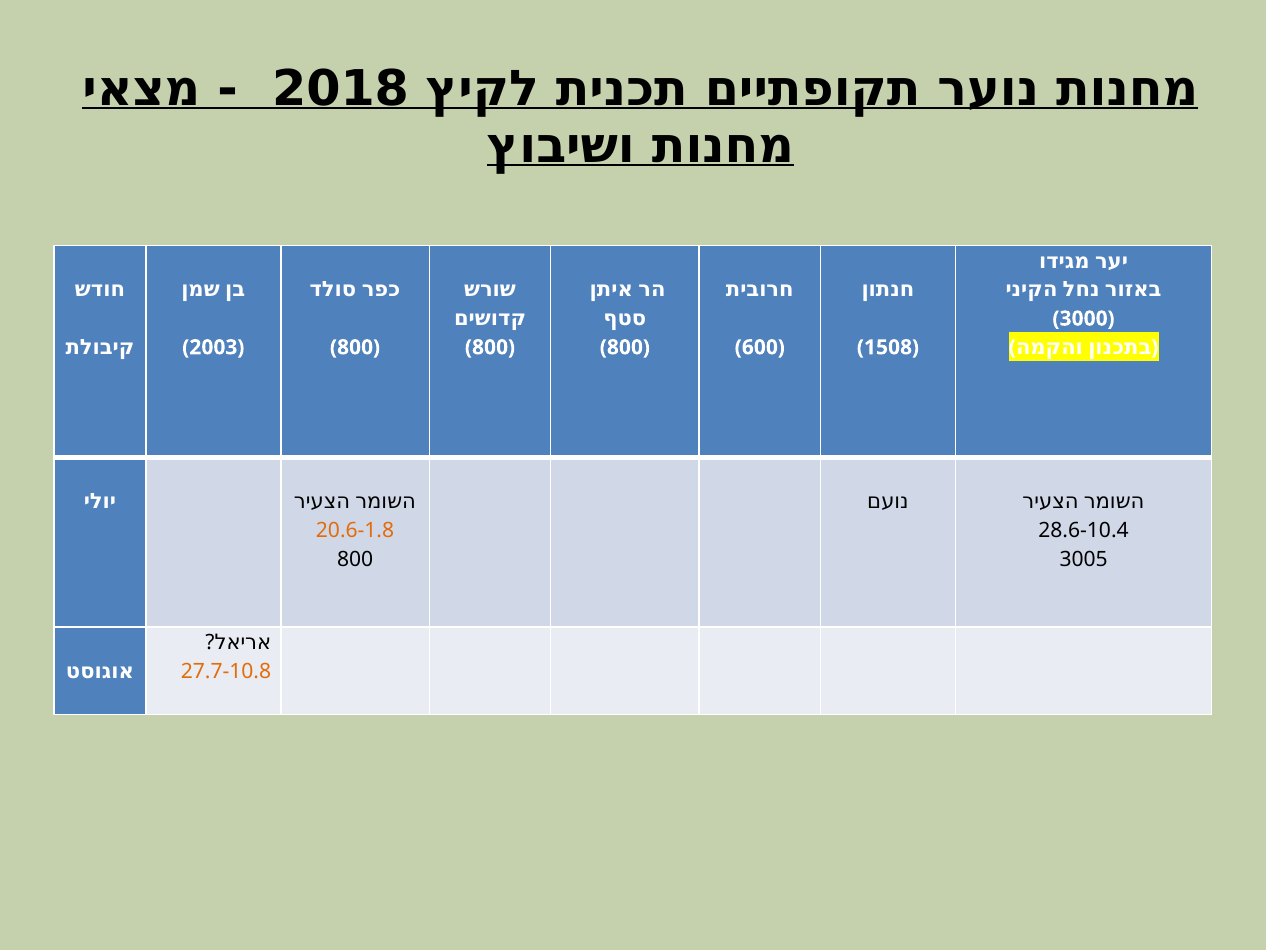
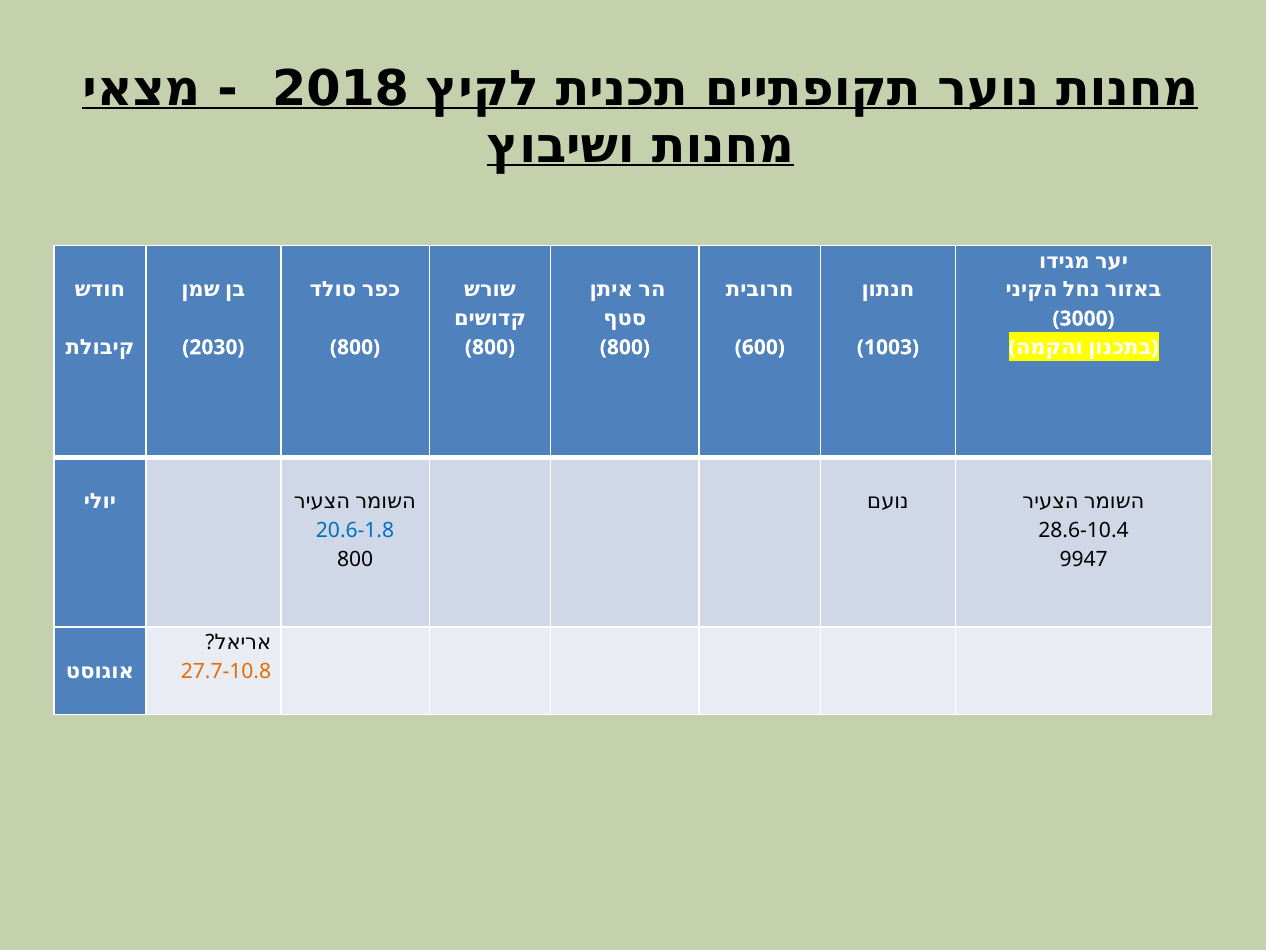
2003: 2003 -> 2030 (213, 347)
1508: 1508 -> 1003 (888, 347)
20.6-1.8 colour: orange -> blue (355, 530)
3005: 3005 -> 9947 (1084, 559)
